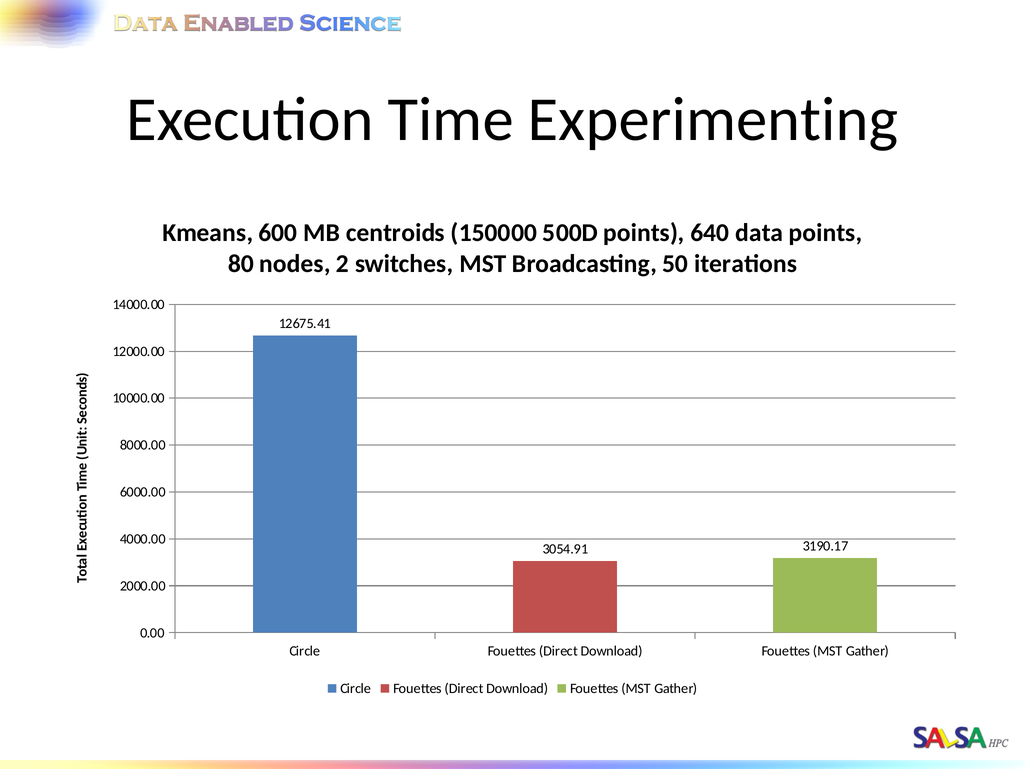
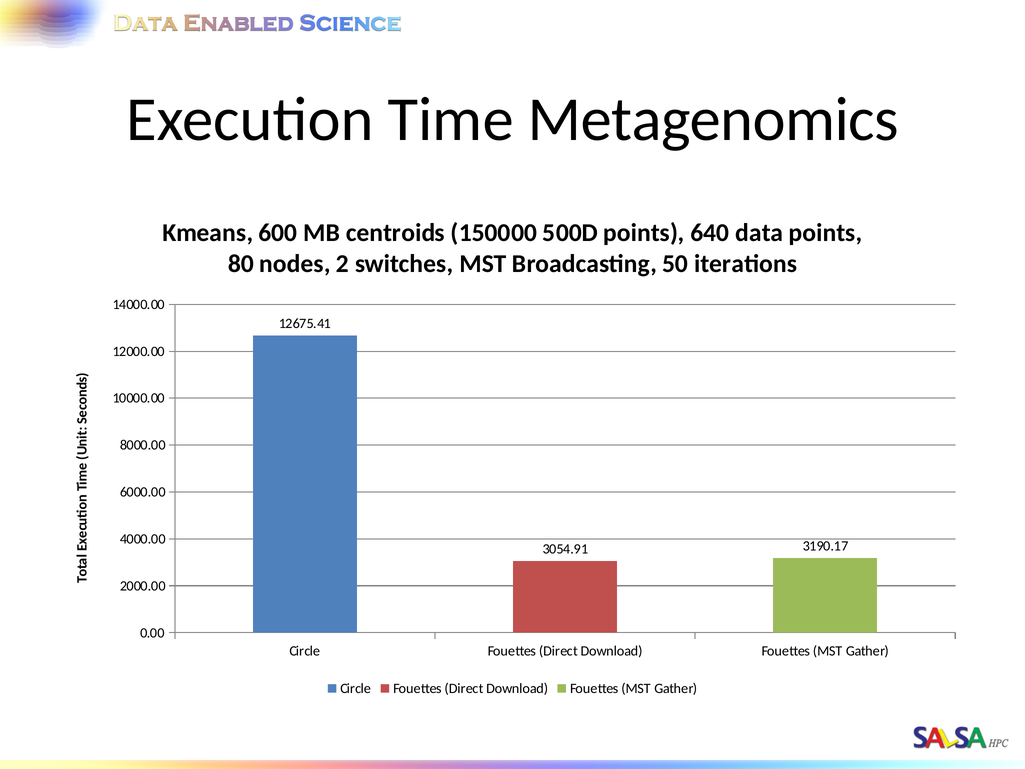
Experimenting: Experimenting -> Metagenomics (713, 120)
